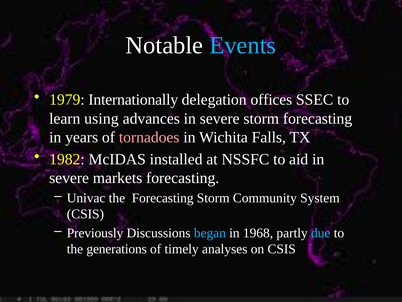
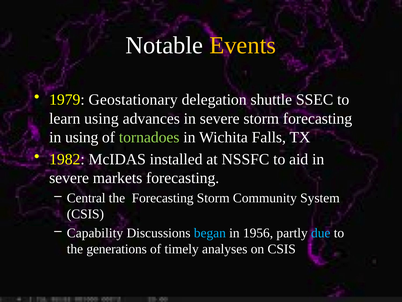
Events colour: light blue -> yellow (243, 45)
Internationally: Internationally -> Geostationary (133, 100)
offices: offices -> shuttle (271, 100)
in years: years -> using (82, 137)
tornadoes colour: pink -> light green (149, 137)
Univac: Univac -> Central (86, 198)
Previously: Previously -> Capability (95, 233)
1968: 1968 -> 1956 (258, 233)
